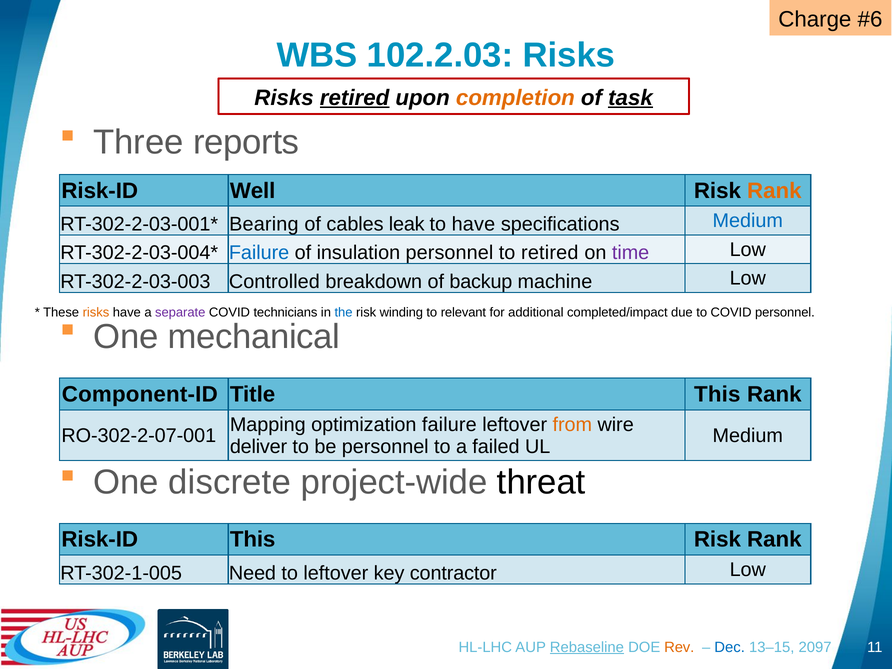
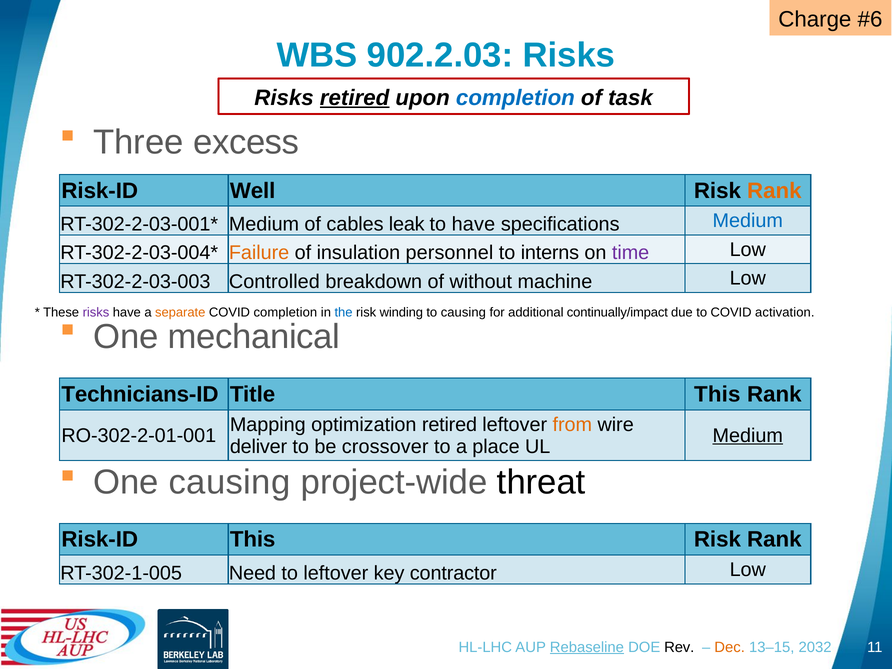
102.2.03: 102.2.03 -> 902.2.03 (440, 55)
completion colour: orange -> blue (515, 98)
task underline: present -> none (631, 98)
reports: reports -> excess (246, 142)
Bearing: Bearing -> Medium (264, 224)
Failure colour: blue -> orange (259, 253)
to retired: retired -> interns (550, 253)
backup: backup -> without (481, 282)
risks colour: orange -> purple (96, 312)
separate colour: purple -> orange (180, 312)
COVID technicians: technicians -> completion (285, 312)
to relevant: relevant -> causing (463, 312)
completed/impact: completed/impact -> continually/impact (617, 312)
COVID personnel: personnel -> activation (785, 312)
Component-ID: Component-ID -> Technicians-ID (140, 394)
optimization failure: failure -> retired (449, 425)
RO-302-2-07-001: RO-302-2-07-001 -> RO-302-2-01-001 (139, 436)
Medium underline: none -> present (748, 436)
be personnel: personnel -> crossover (385, 447)
failed: failed -> place (496, 447)
One discrete: discrete -> causing (230, 482)
Rev colour: orange -> black (679, 647)
Dec colour: blue -> orange (730, 647)
2097: 2097 -> 2032 (815, 647)
